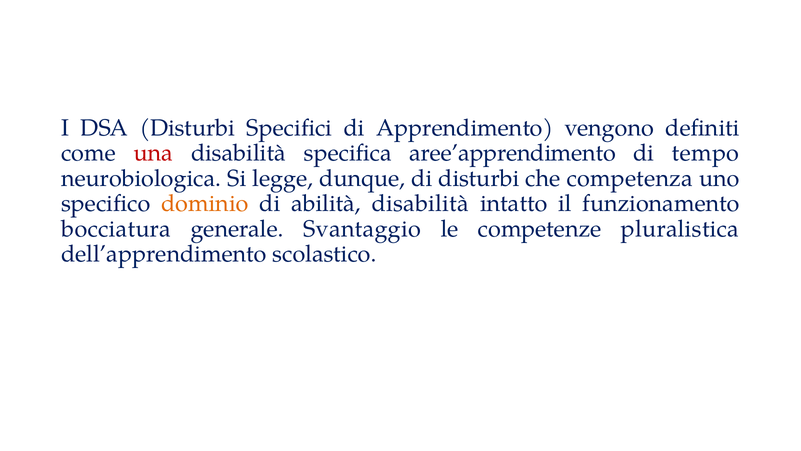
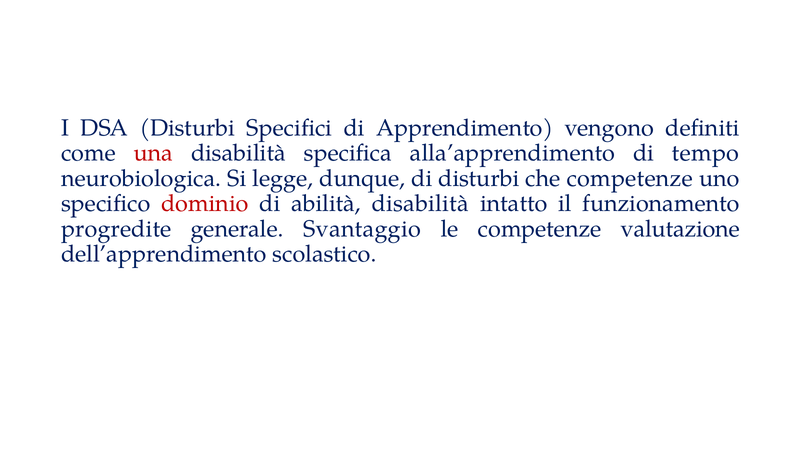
aree’apprendimento: aree’apprendimento -> alla’apprendimento (512, 153)
che competenza: competenza -> competenze (630, 178)
dominio colour: orange -> red (205, 203)
bocciatura: bocciatura -> progredite (116, 229)
pluralistica: pluralistica -> valutazione (680, 229)
